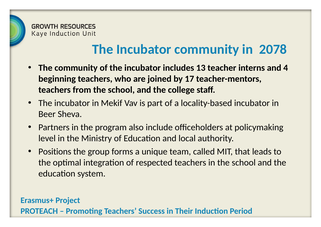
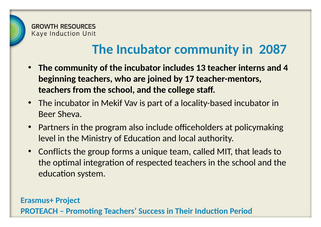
2078: 2078 -> 2087 (273, 49)
Positions: Positions -> Conflicts (55, 152)
